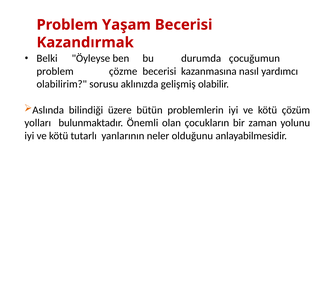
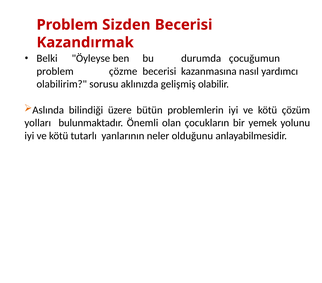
Yaşam: Yaşam -> Sizden (126, 25)
zaman: zaman -> yemek (263, 123)
